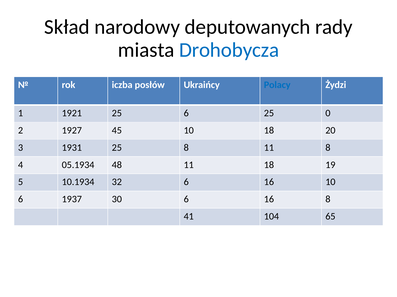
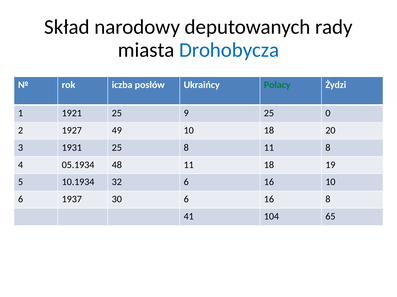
Polacy colour: blue -> green (277, 85)
25 6: 6 -> 9 (186, 113)
45: 45 -> 49 (117, 131)
